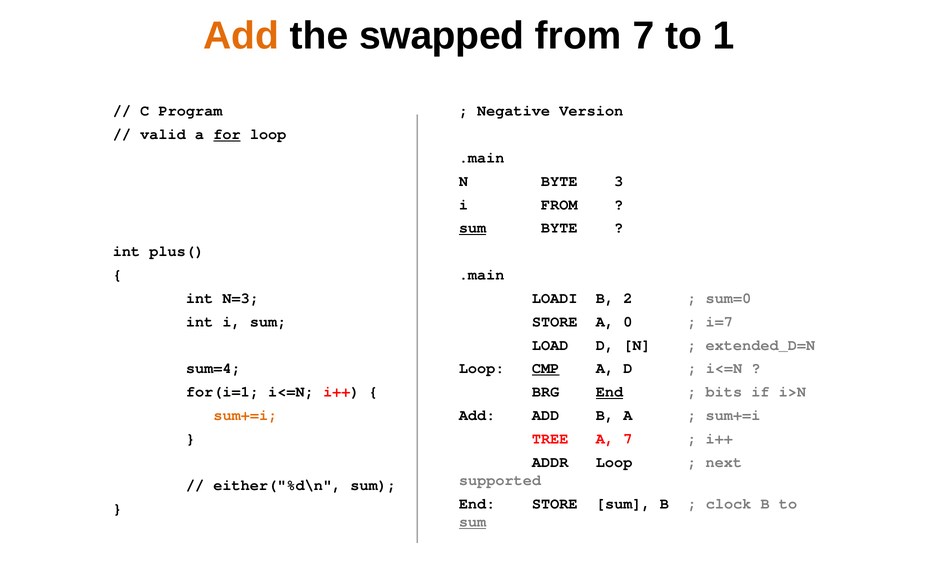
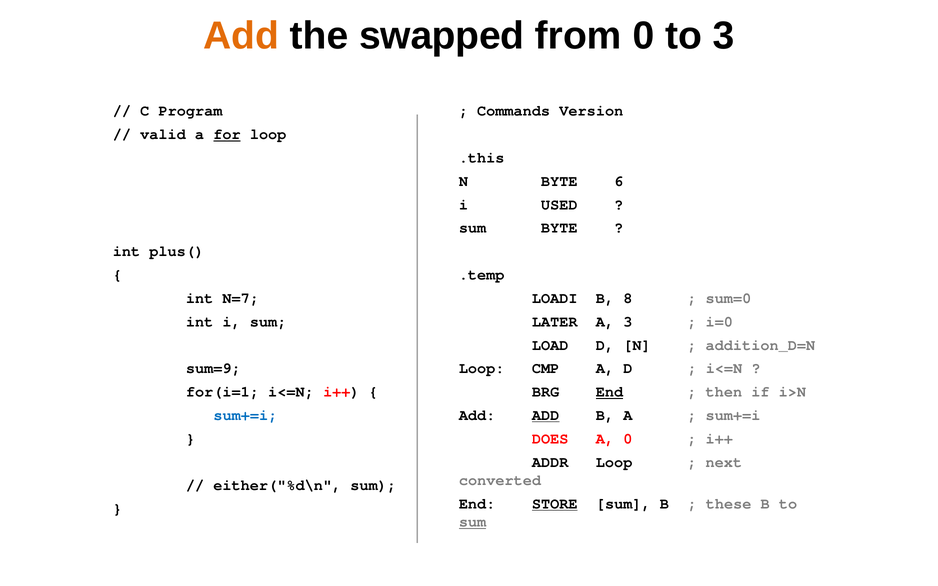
from 7: 7 -> 0 (643, 36)
to 1: 1 -> 3 (724, 36)
Negative: Negative -> Commands (514, 111)
.main: .main -> .this (482, 158)
3: 3 -> 6 (619, 181)
i FROM: FROM -> USED (559, 205)
sum underline: present -> none (473, 228)
.main: .main -> .temp (482, 275)
N=3: N=3 -> N=7 (241, 298)
2: 2 -> 8 (628, 298)
STORE: STORE -> LATER (555, 322)
A 0: 0 -> 3 (628, 322)
i=7: i=7 -> i=0 (719, 322)
extended_D=N: extended_D=N -> addition_D=N (760, 345)
sum=4: sum=4 -> sum=9 (213, 369)
CMP underline: present -> none (546, 369)
bits: bits -> then (724, 392)
sum+=i colour: orange -> blue (245, 415)
ADD underline: none -> present (546, 415)
TREE: TREE -> DOES (550, 439)
A 7: 7 -> 0 (628, 439)
supported: supported -> converted (500, 481)
STORE underline: none -> present (555, 504)
clock: clock -> these (729, 504)
